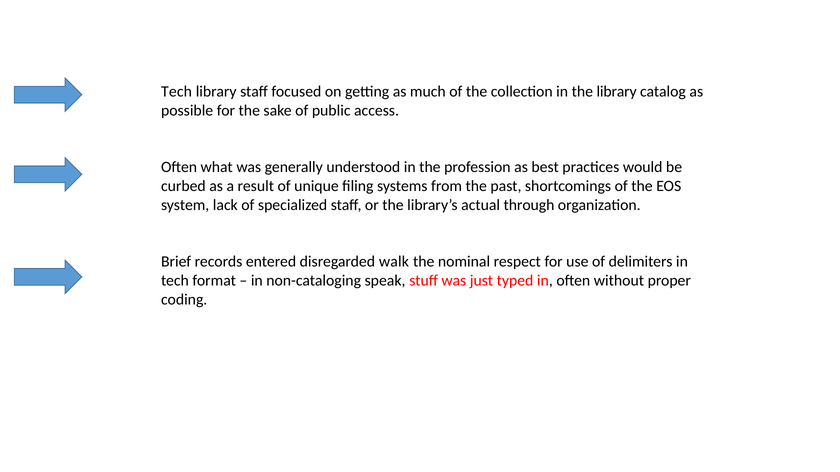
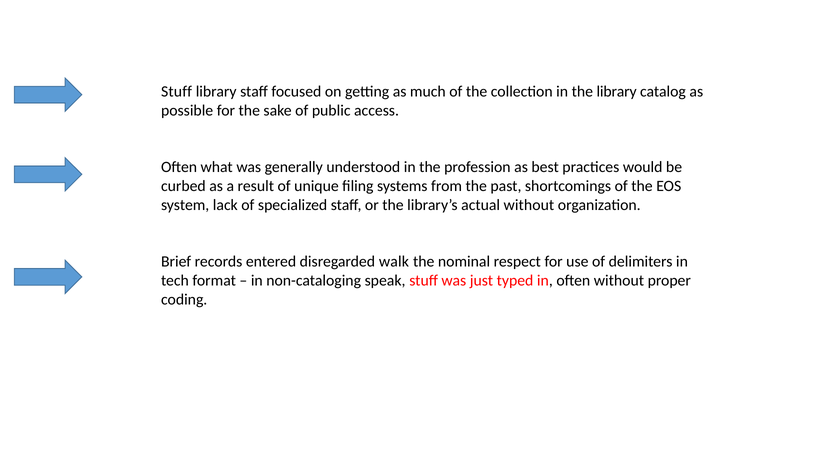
Tech: Tech -> Stuff (177, 92)
actual through: through -> without (529, 205)
